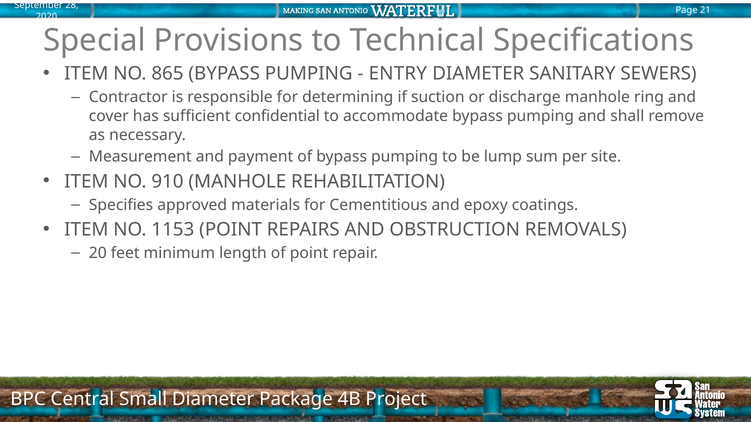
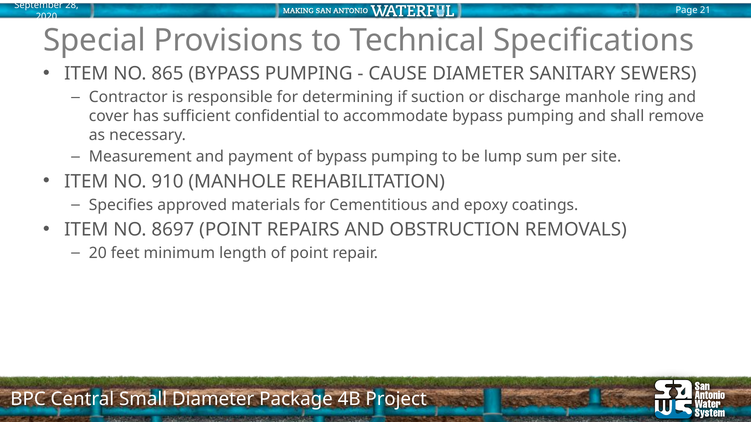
ENTRY: ENTRY -> CAUSE (398, 74)
1153: 1153 -> 8697 (173, 230)
